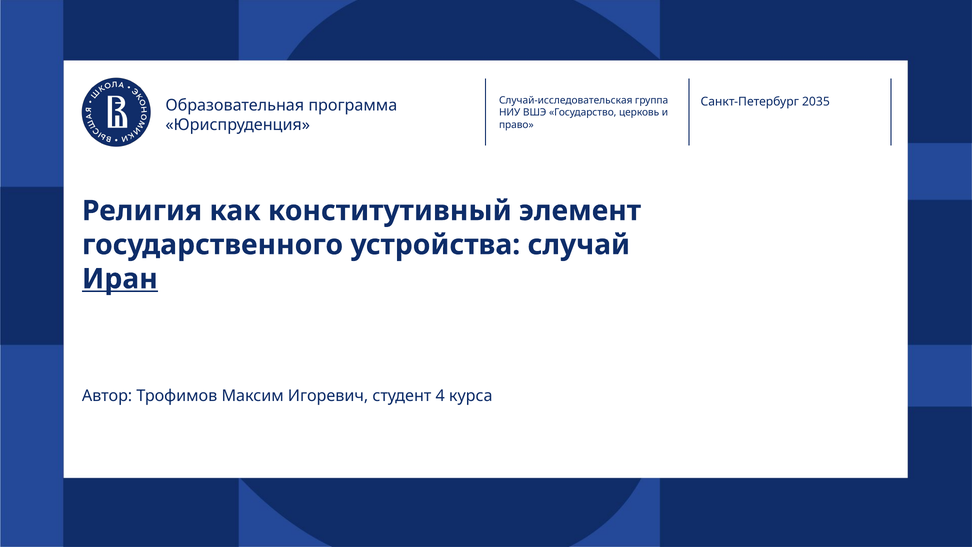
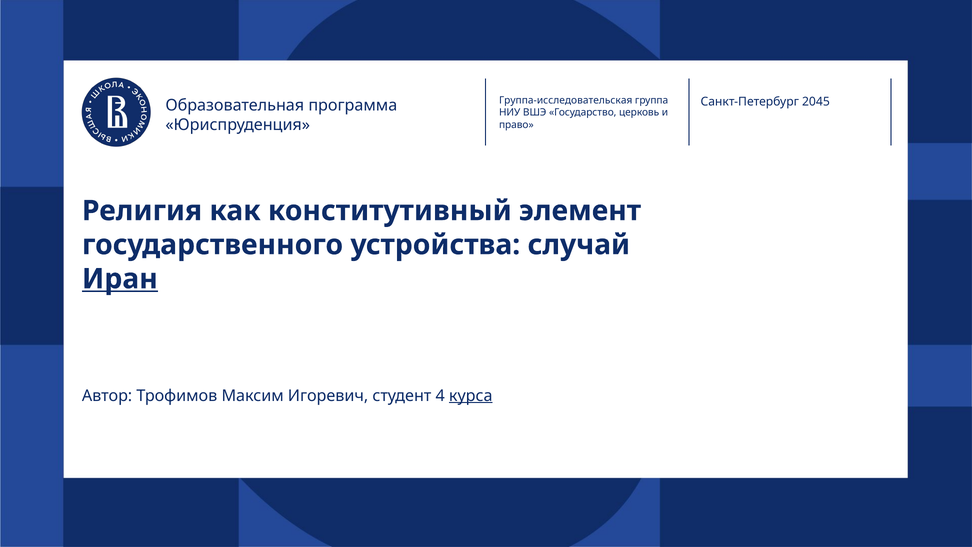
Случай-исследовательская: Случай-исследовательская -> Группа-исследовательская (566, 100)
2035: 2035 -> 2045 (816, 102)
курса underline: none -> present (471, 396)
